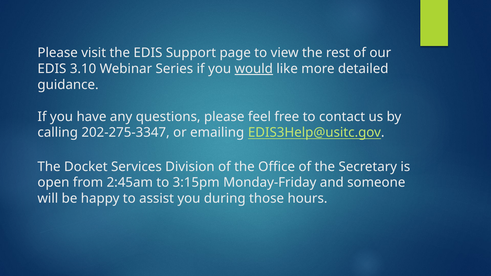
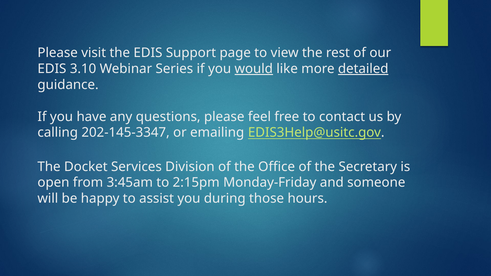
detailed underline: none -> present (363, 69)
202-275-3347: 202-275-3347 -> 202-145-3347 (126, 133)
2:45am: 2:45am -> 3:45am (130, 183)
3:15pm: 3:15pm -> 2:15pm (196, 183)
